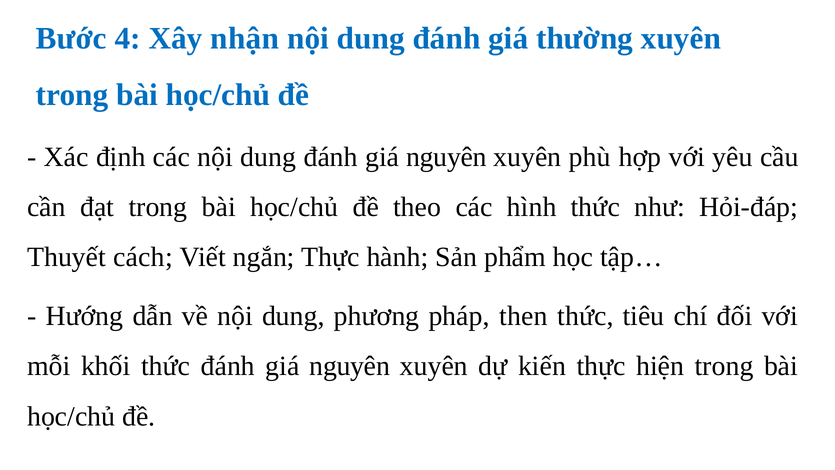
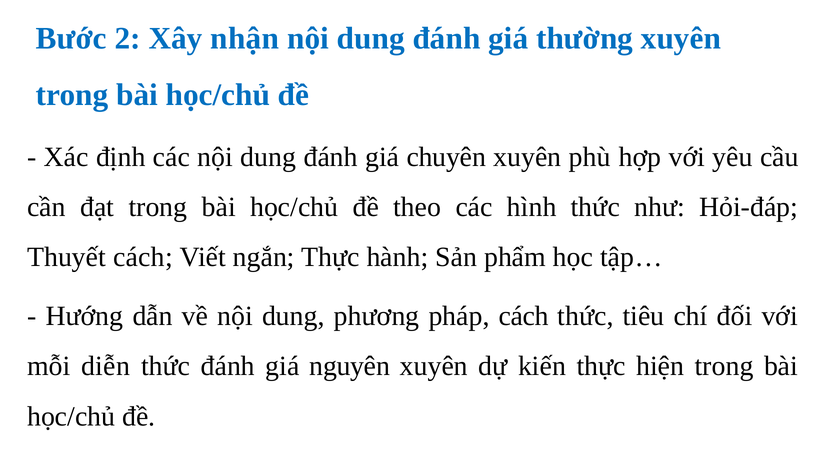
4: 4 -> 2 (128, 39)
dung đánh giá nguyên: nguyên -> chuyên (446, 157)
pháp then: then -> cách (524, 316)
khối: khối -> diễn (106, 366)
